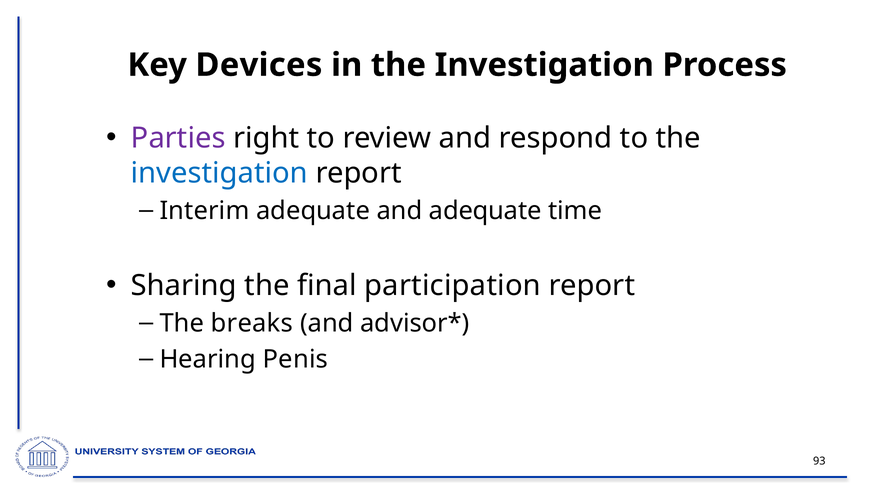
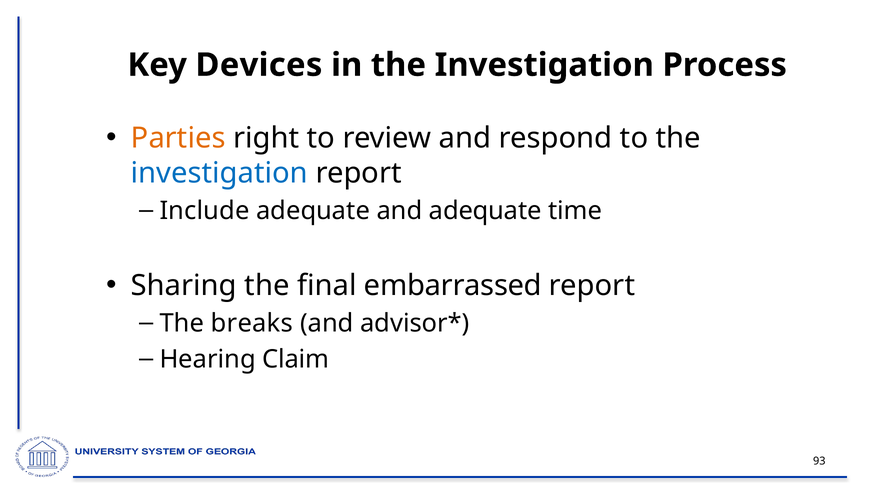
Parties colour: purple -> orange (178, 138)
Interim: Interim -> Include (205, 211)
participation: participation -> embarrassed (453, 285)
Penis: Penis -> Claim (296, 359)
